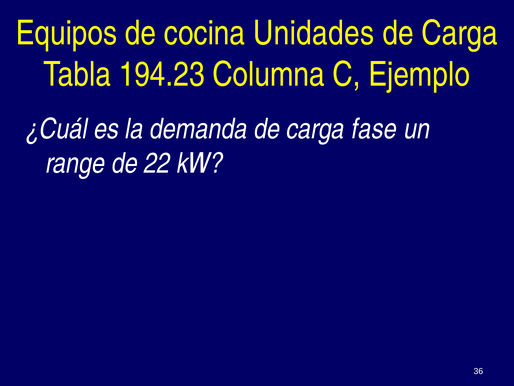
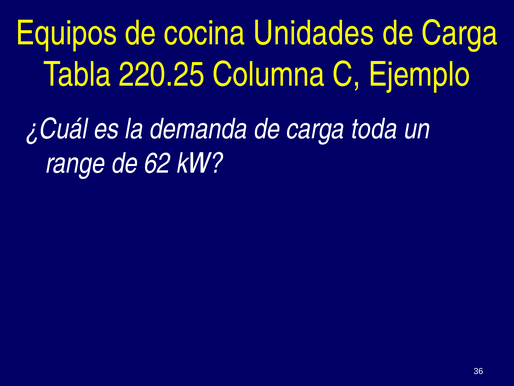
194.23: 194.23 -> 220.25 (162, 74)
fase: fase -> toda (374, 129)
22: 22 -> 62 (157, 163)
